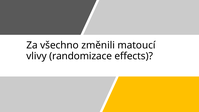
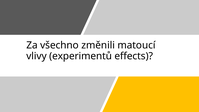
randomizace: randomizace -> experimentů (81, 56)
